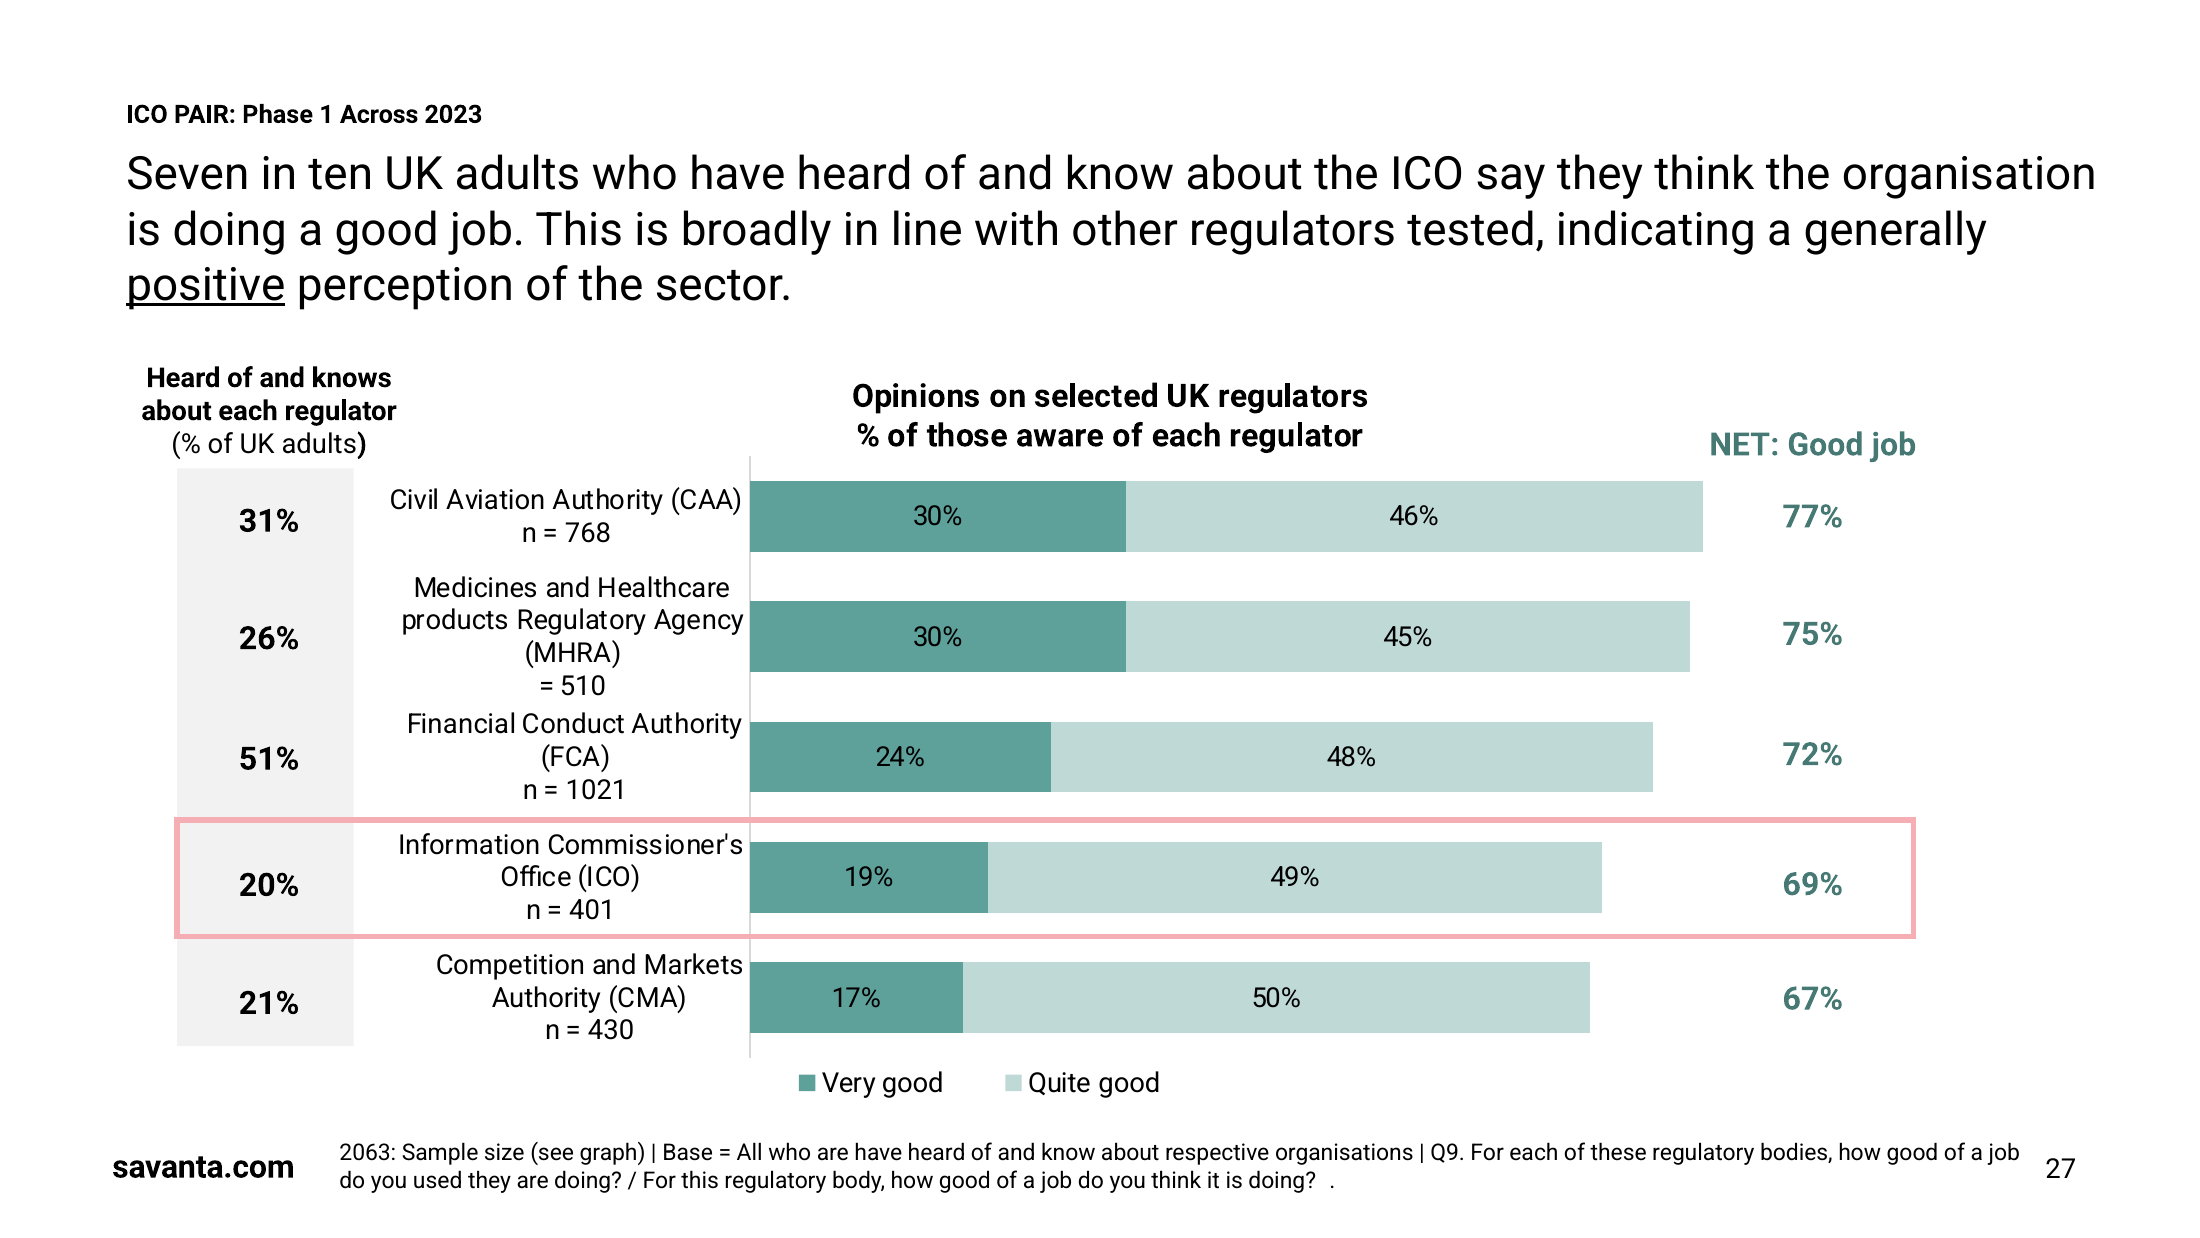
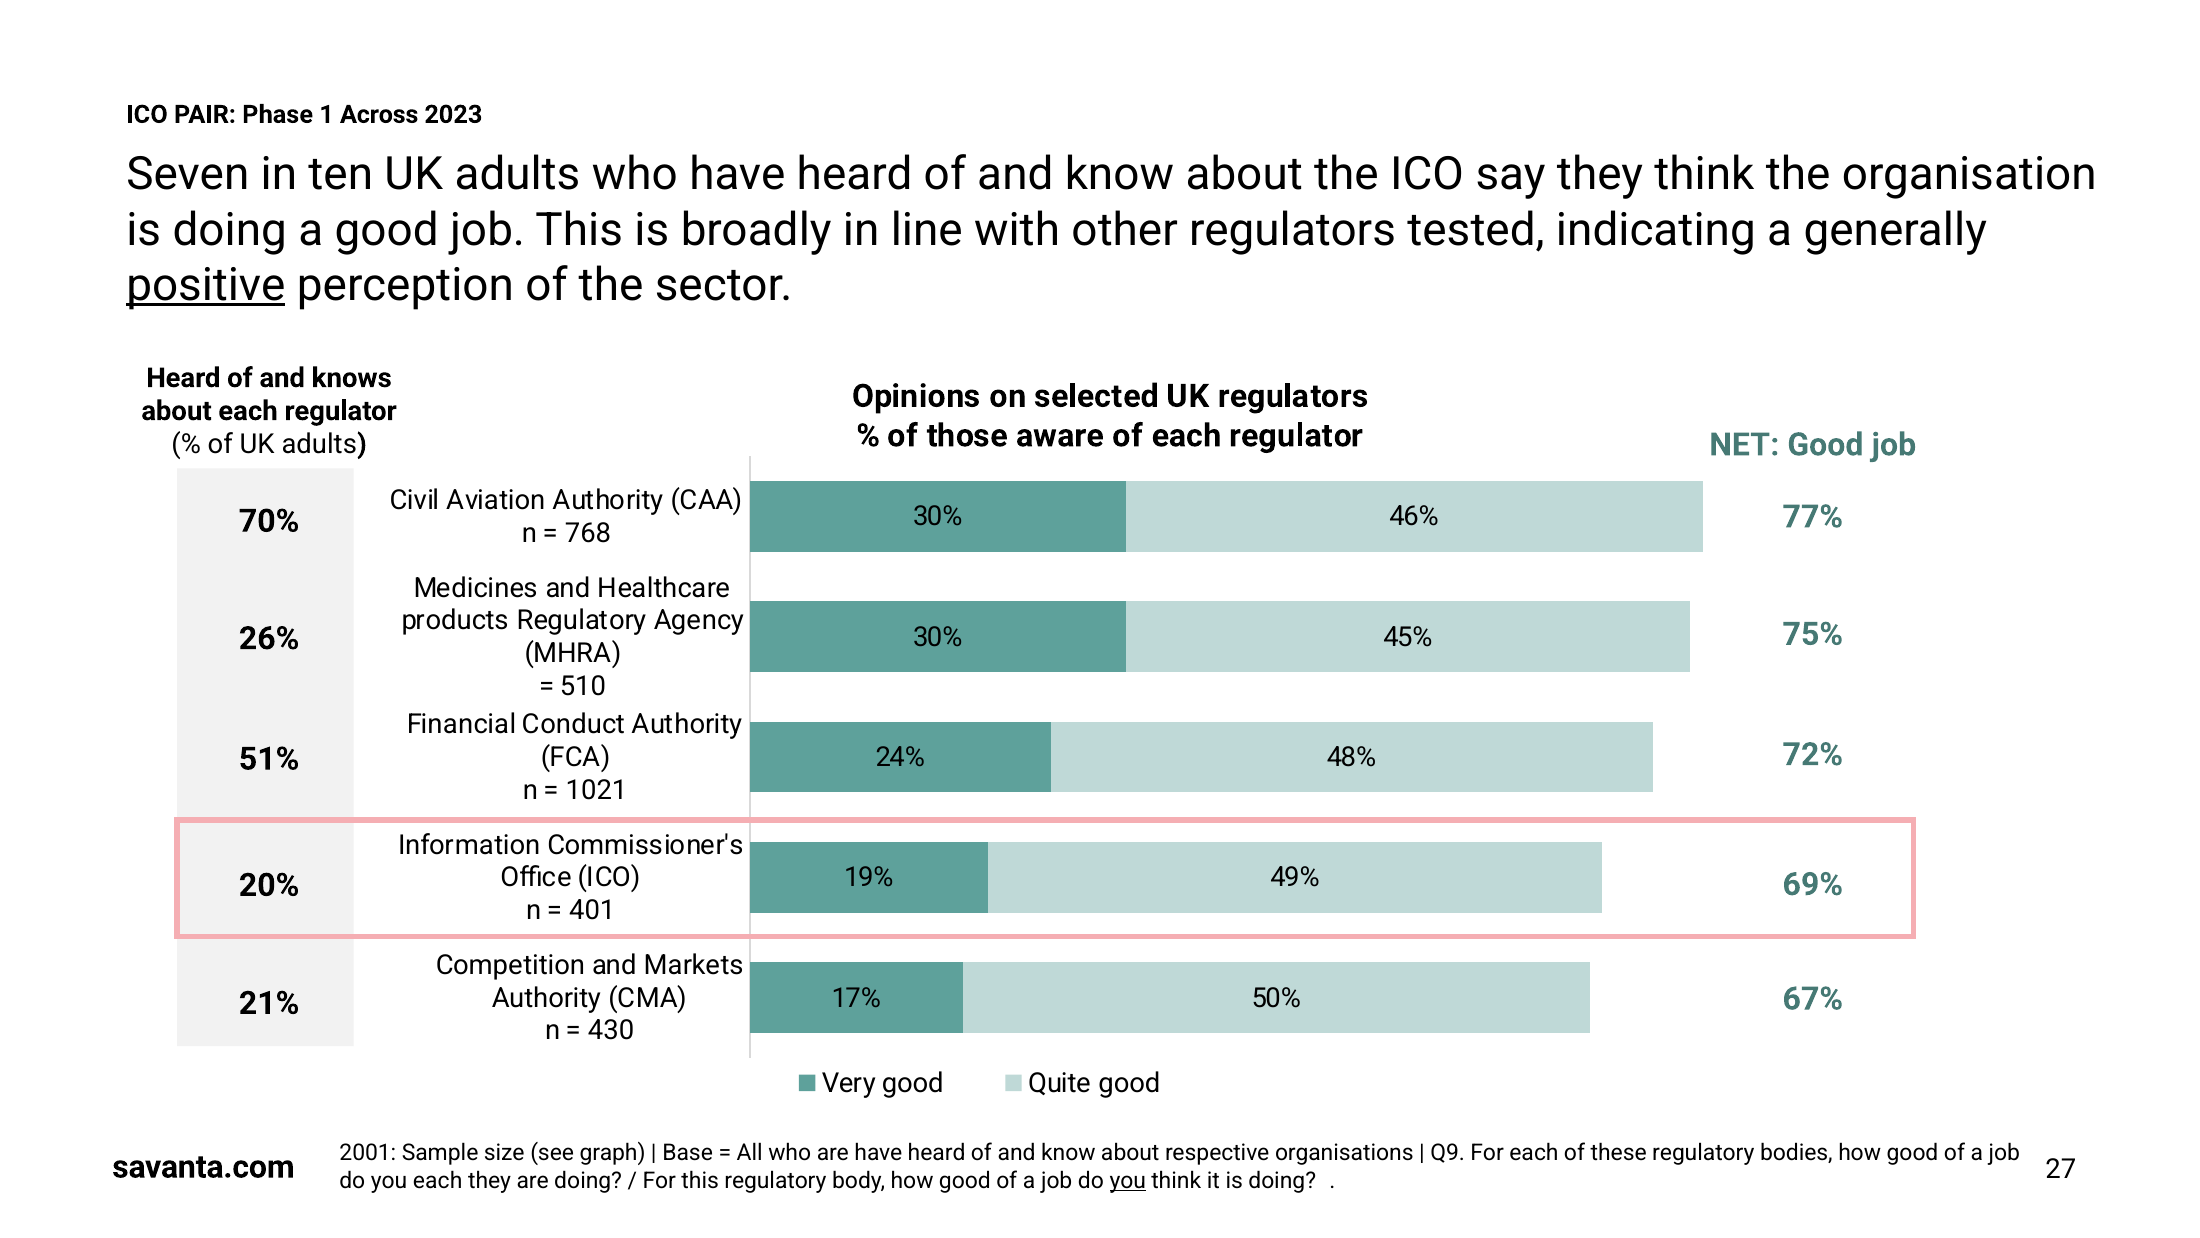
31%: 31% -> 70% (269, 521)
2063: 2063 -> 2001 (368, 1152)
you used: used -> each (438, 1180)
you underline: none -> present (1128, 1180)
